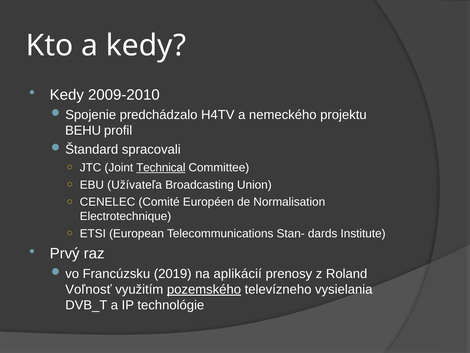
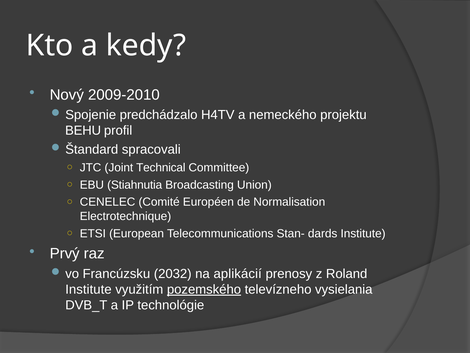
Kedy: Kedy -> Nový (67, 95)
Technical underline: present -> none (161, 167)
Užívateľa: Užívateľa -> Stiahnutia (135, 185)
2019: 2019 -> 2032 (173, 273)
Voľnosť: Voľnosť -> Institute (88, 289)
